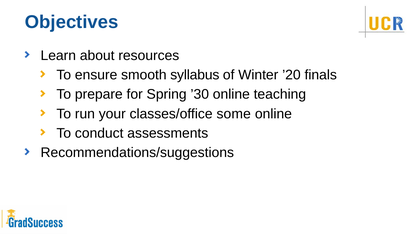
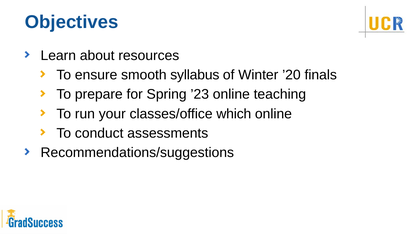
’30: ’30 -> ’23 (200, 94)
some: some -> which (234, 114)
